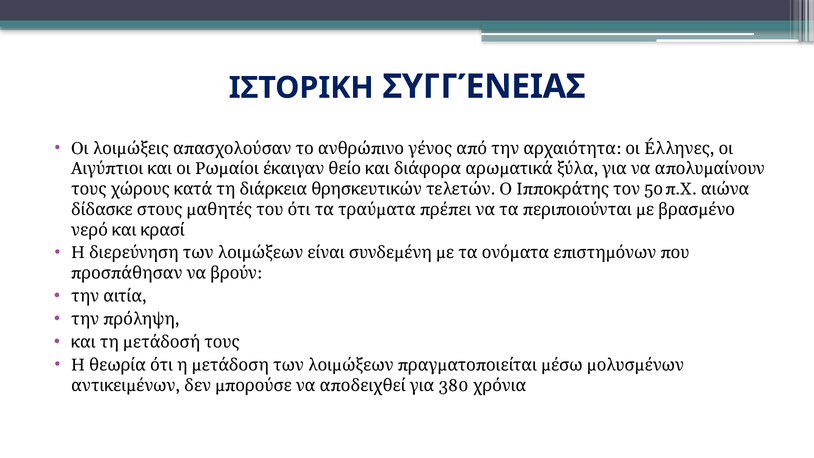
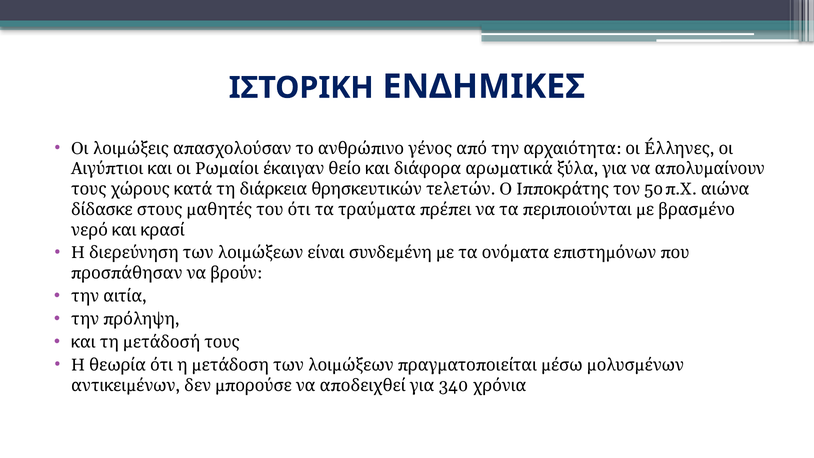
ΣΥΓΓΈΝΕΙΑΣ: ΣΥΓΓΈΝΕΙΑΣ -> ΕΝΔΗΜΙΚΕΣ (484, 87)
380: 380 -> 340 (454, 385)
